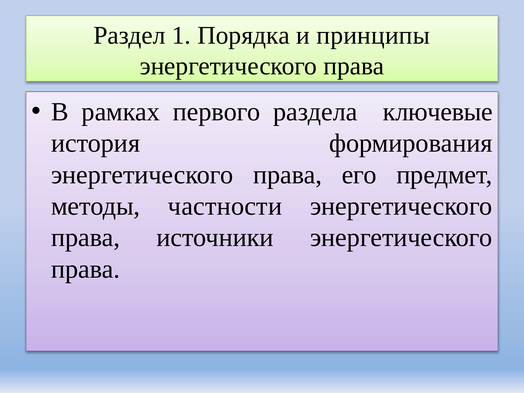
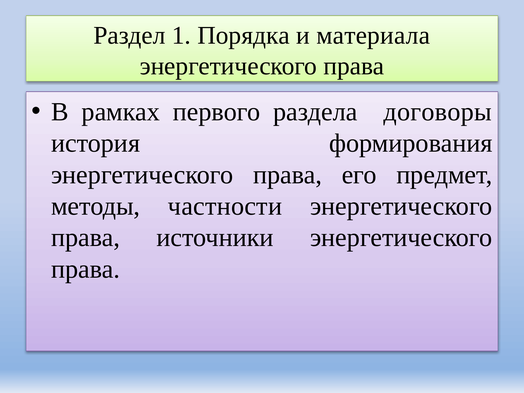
принципы: принципы -> материала (373, 35)
ключевые: ключевые -> договоры (438, 112)
